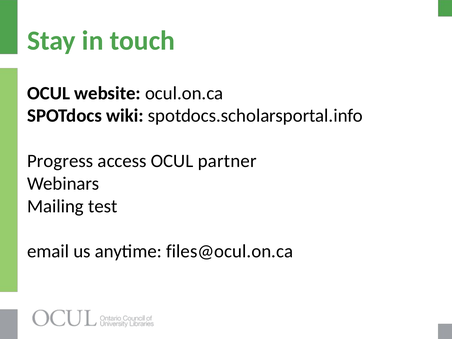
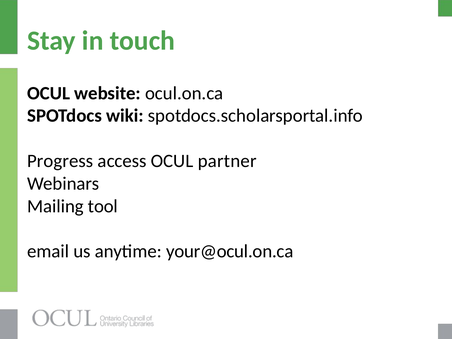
test: test -> tool (103, 206)
files@ocul.on.ca: files@ocul.on.ca -> your@ocul.on.ca (230, 251)
